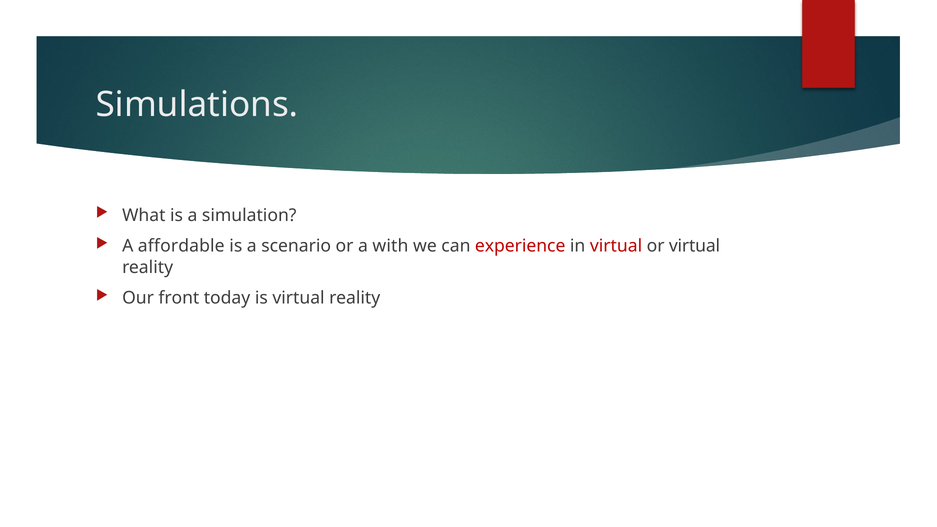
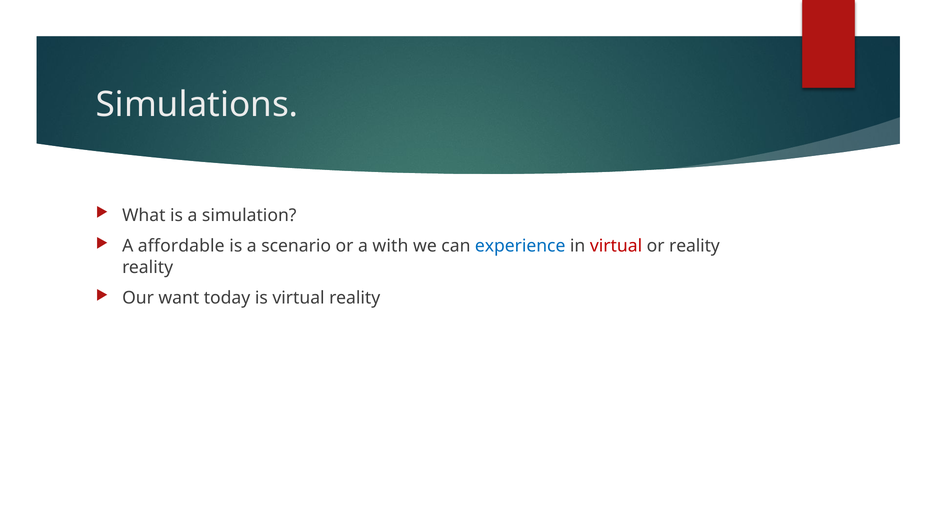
experience colour: red -> blue (520, 246)
or virtual: virtual -> reality (694, 246)
front: front -> want (179, 298)
